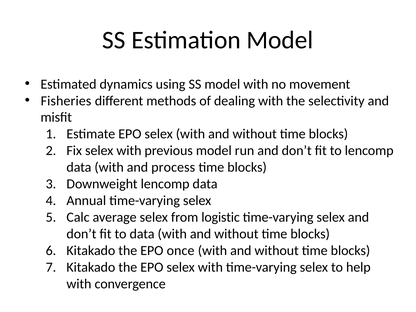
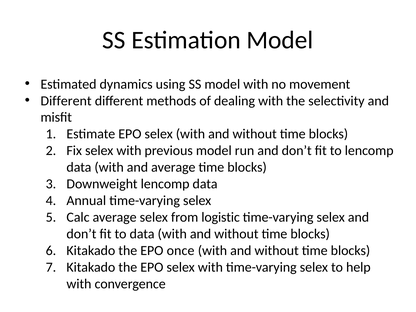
Fisheries: Fisheries -> Different (66, 101)
and process: process -> average (173, 167)
